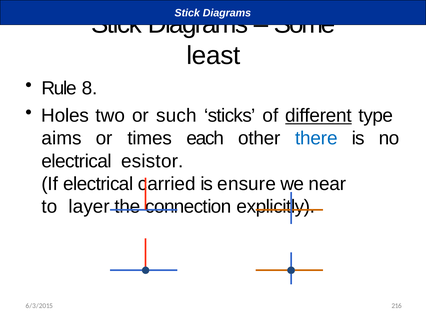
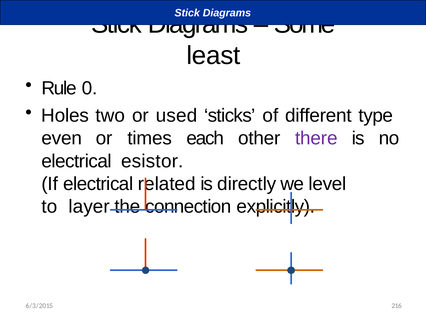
8: 8 -> 0 (90, 88)
such: such -> used (177, 115)
different underline: present -> none (318, 115)
aims: aims -> even (62, 138)
there colour: blue -> purple (316, 138)
carried: carried -> related (167, 184)
ensure: ensure -> directly (247, 184)
near: near -> level (327, 184)
